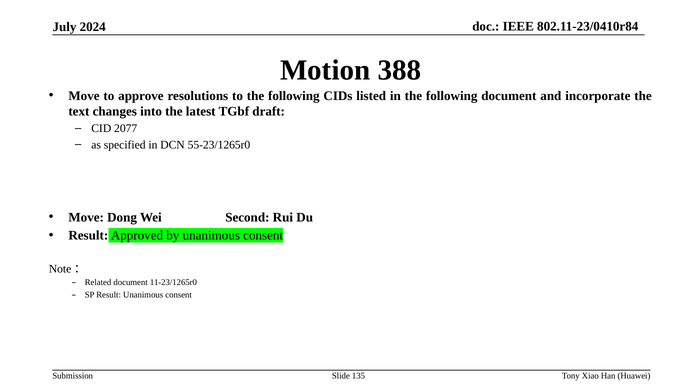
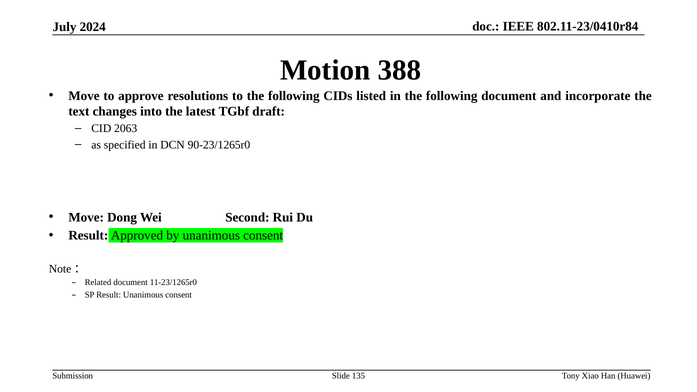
2077: 2077 -> 2063 (126, 129)
55-23/1265r0: 55-23/1265r0 -> 90-23/1265r0 (219, 145)
